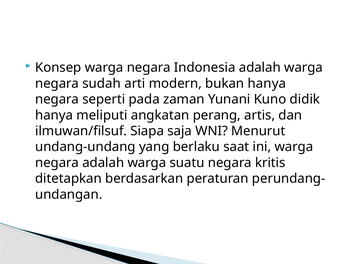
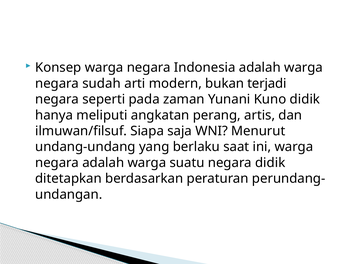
bukan hanya: hanya -> terjadi (267, 83)
negara kritis: kritis -> didik (270, 163)
